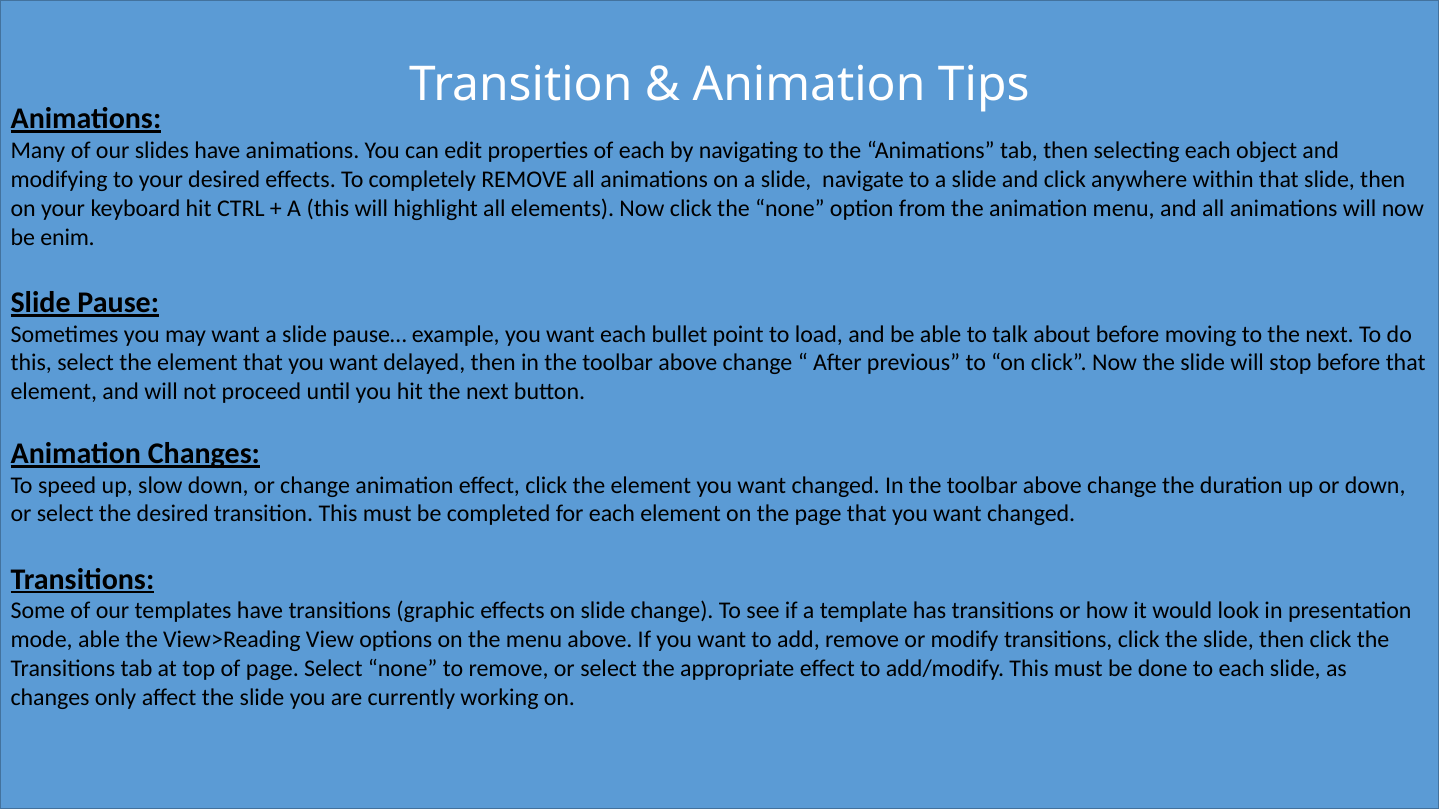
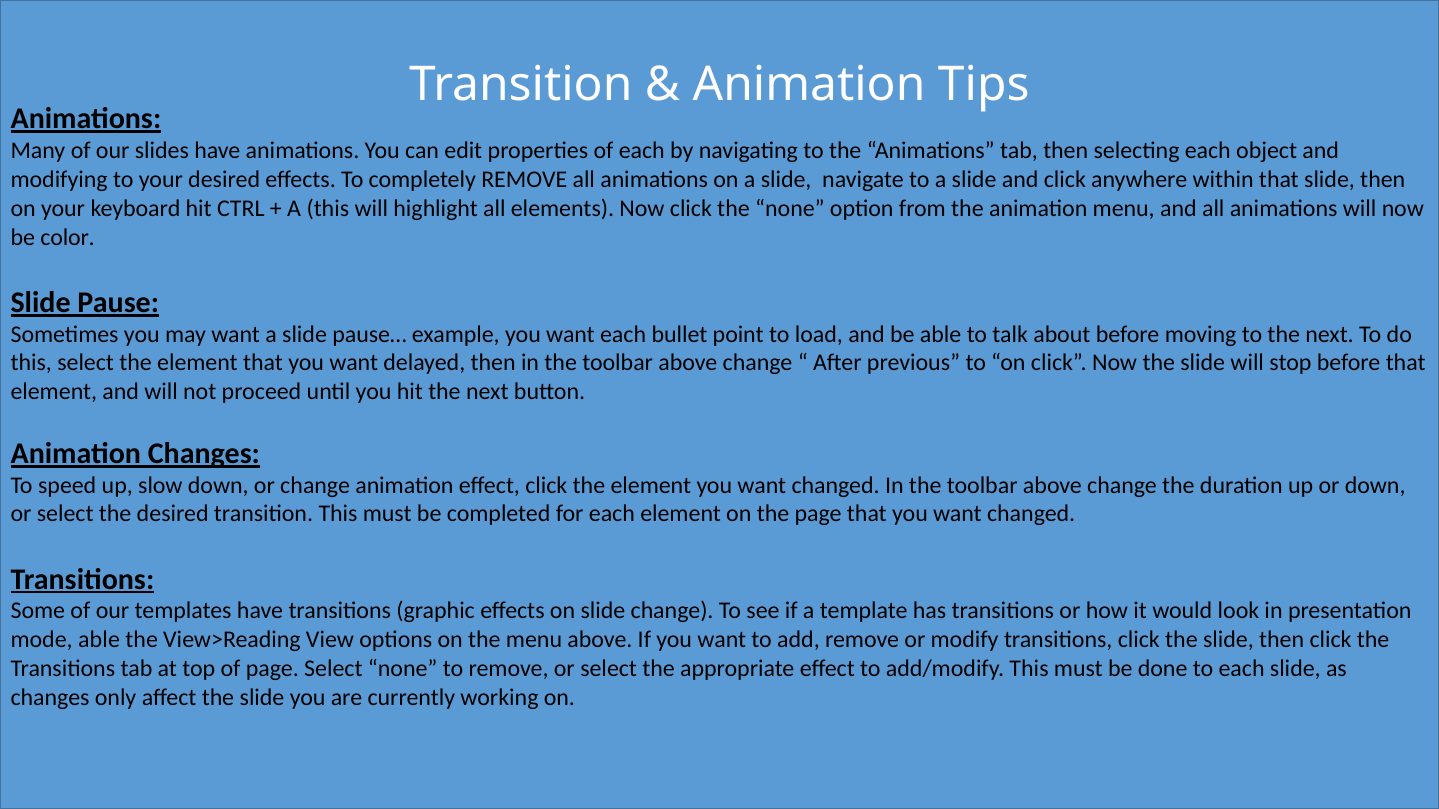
enim: enim -> color (68, 237)
